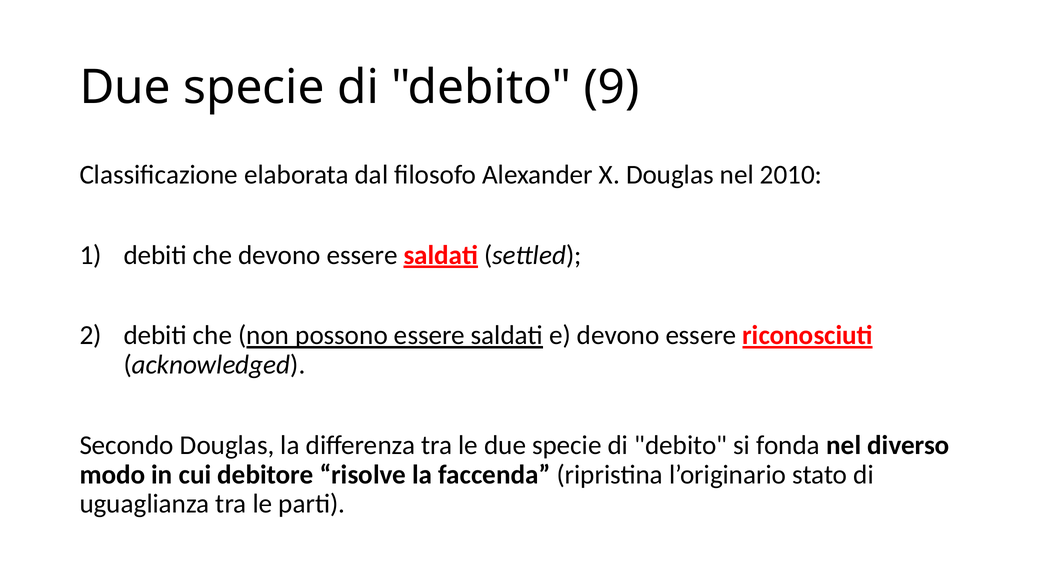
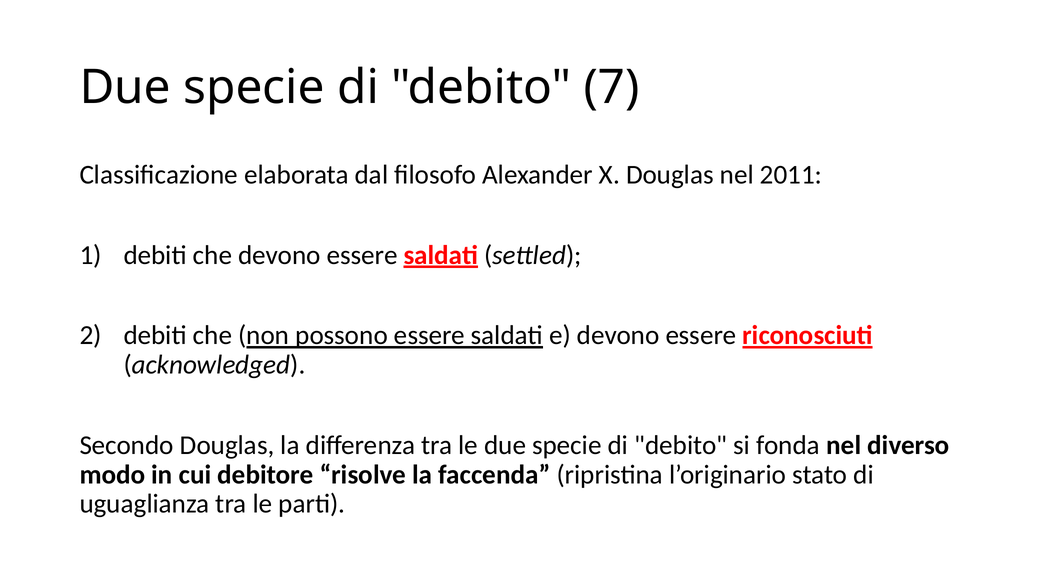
9: 9 -> 7 (612, 88)
2010: 2010 -> 2011 (791, 175)
